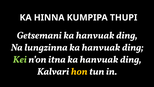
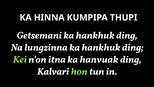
Getsemani ka hanvuak: hanvuak -> hankhuk (95, 35)
lungzinna ka hanvuak: hanvuak -> hankhuk (101, 47)
hon colour: yellow -> light green (79, 71)
